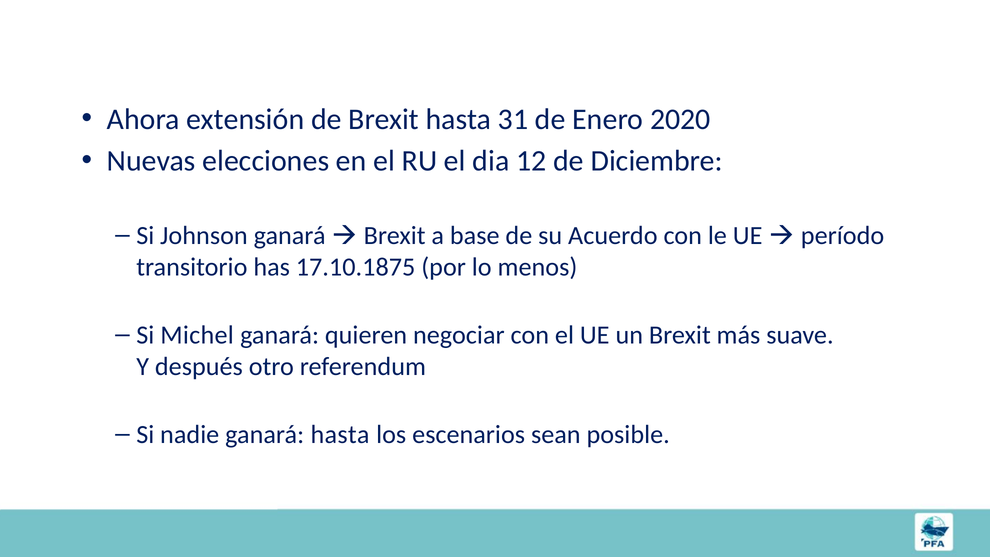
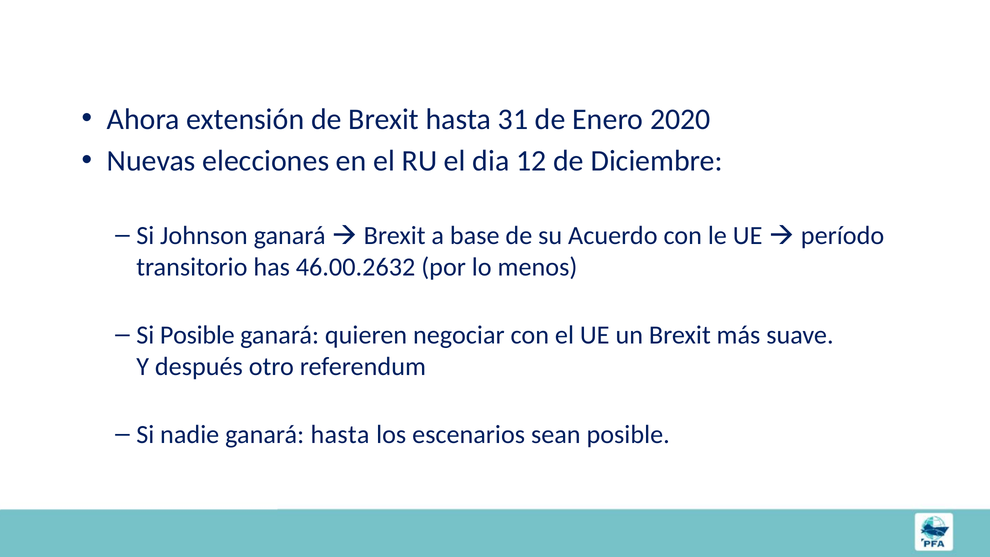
17.10.1875: 17.10.1875 -> 46.00.2632 (356, 267)
Si Michel: Michel -> Posible (197, 335)
